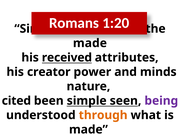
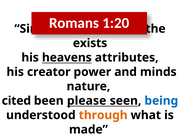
made: made -> exists (90, 43)
received: received -> heavens (67, 58)
simple: simple -> please (87, 101)
being colour: purple -> blue (161, 101)
